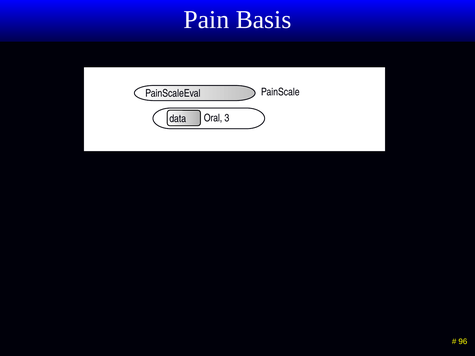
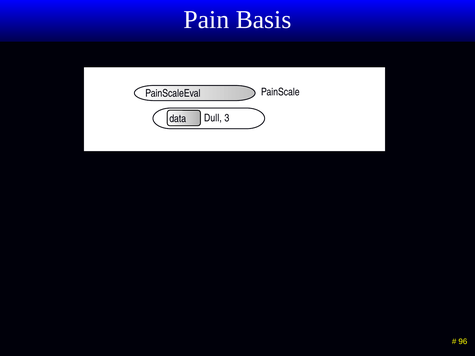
Oral: Oral -> Dull (213, 118)
